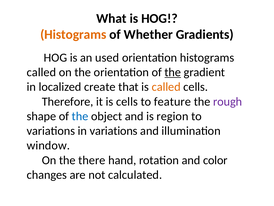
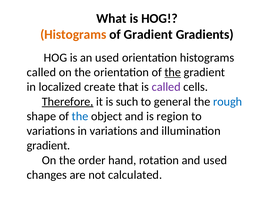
of Whether: Whether -> Gradient (148, 35)
called colour: orange -> purple (166, 87)
Therefore underline: none -> present (68, 101)
is cells: cells -> such (127, 101)
feature: feature -> general (172, 101)
rough colour: purple -> blue (228, 101)
window: window -> gradient (48, 145)
there: there -> order (92, 160)
and color: color -> used (215, 160)
